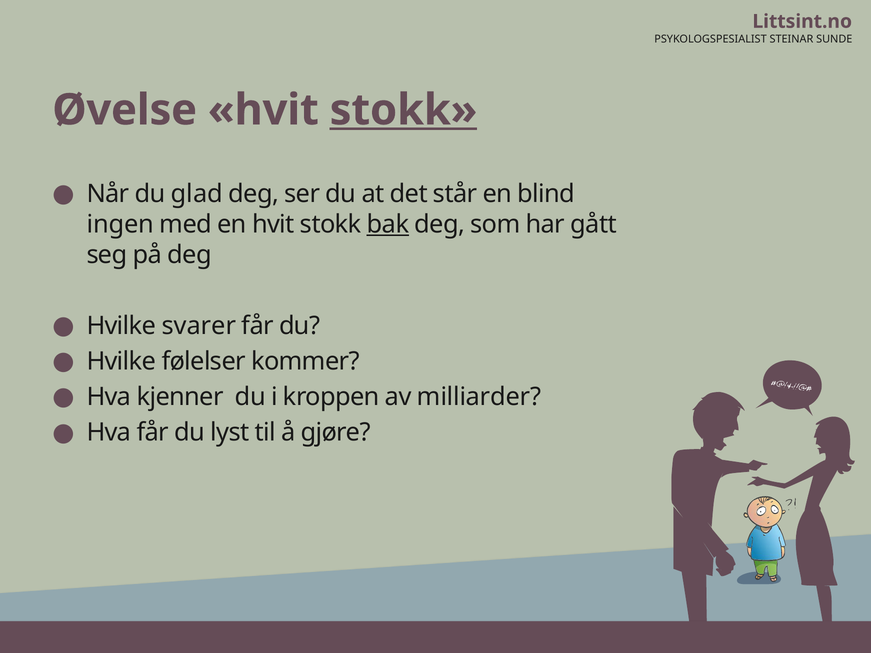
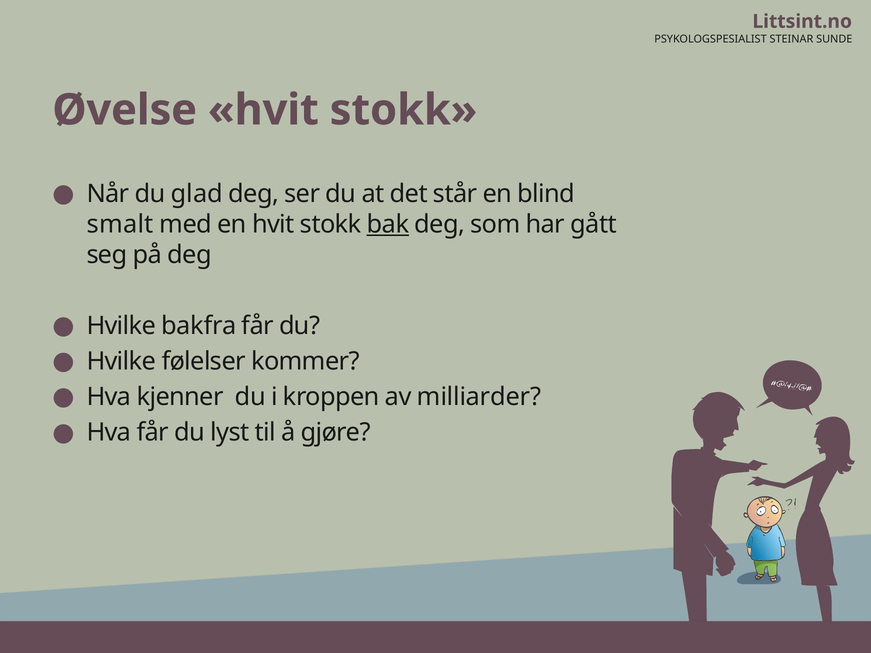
stokk underline: present -> none (403, 110)
ingen: ingen -> smalt (120, 224)
svarer: svarer -> bakfra (199, 326)
